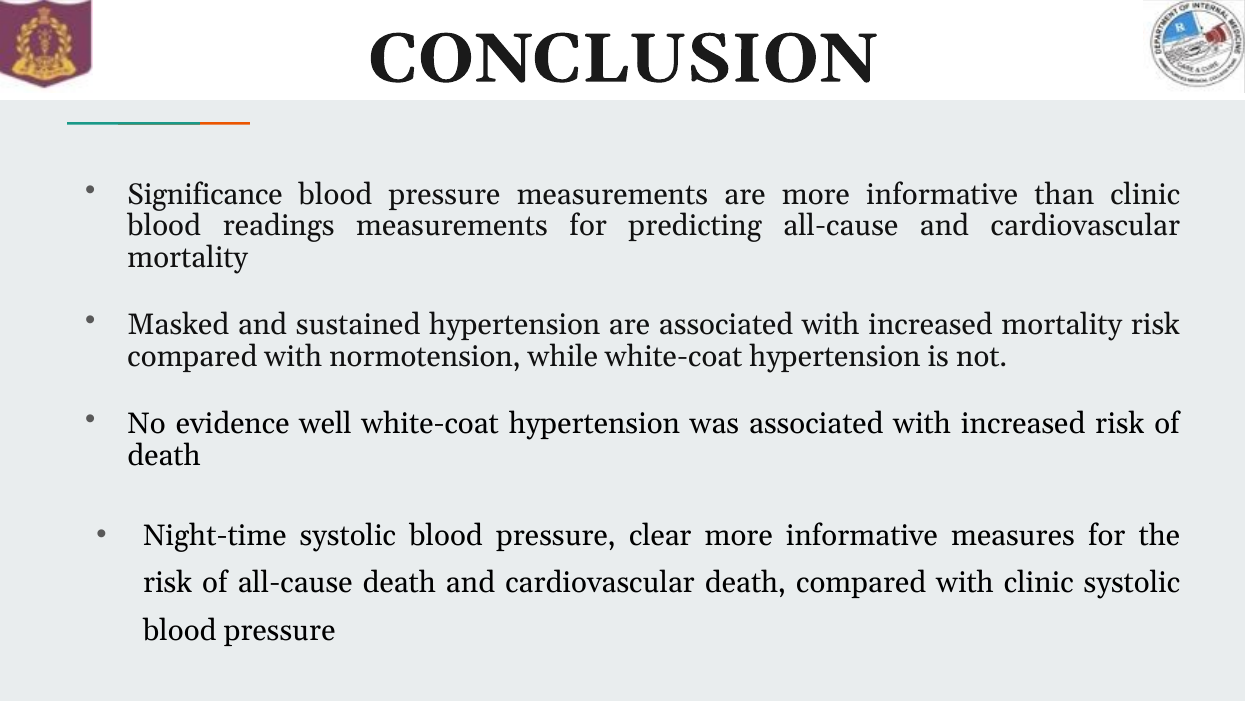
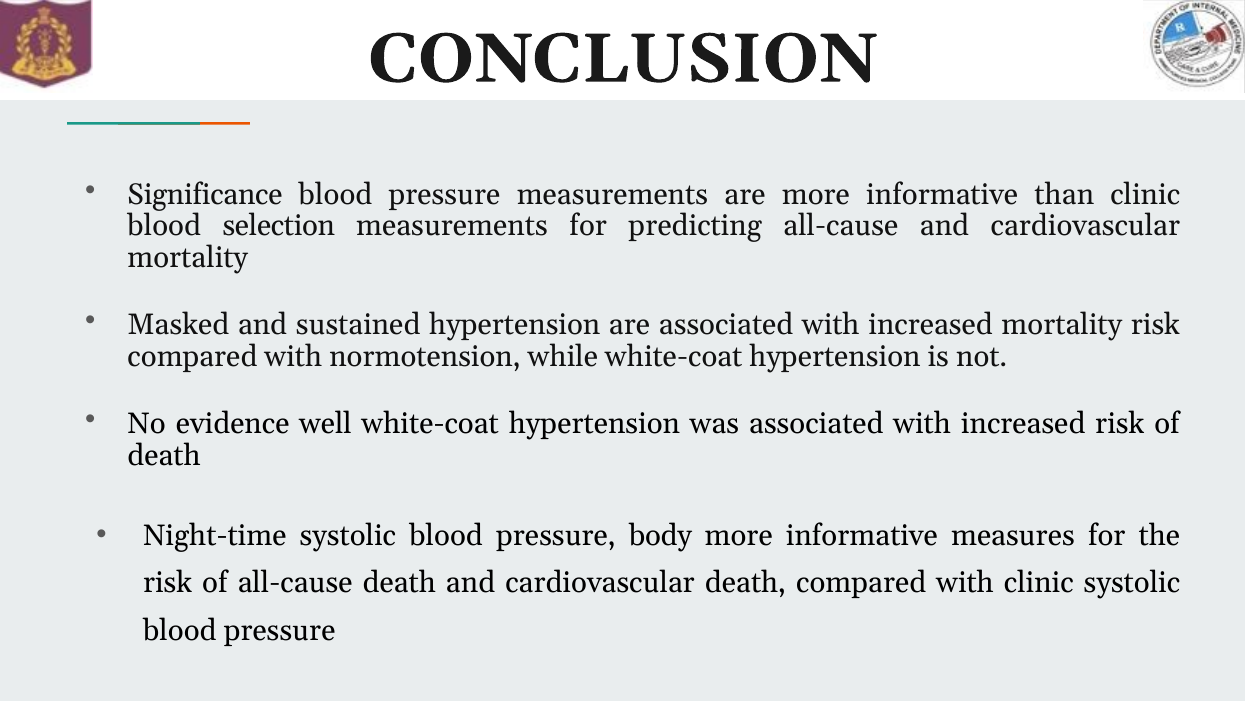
readings: readings -> selection (279, 226)
clear: clear -> body (660, 535)
